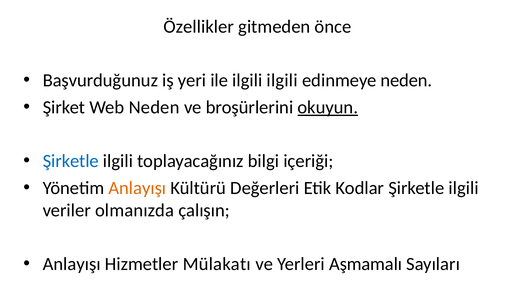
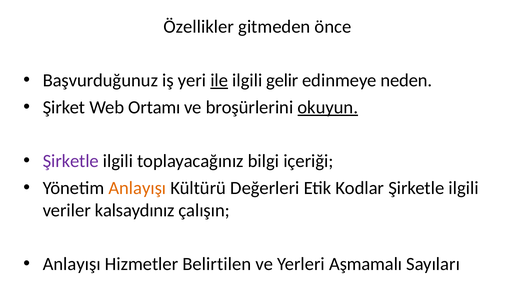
ile underline: none -> present (219, 80)
ilgili ilgili: ilgili -> gelir (282, 80)
Web Neden: Neden -> Ortamı (154, 107)
Şirketle colour: blue -> purple (71, 161)
olmanızda: olmanızda -> kalsaydınız (135, 210)
Mülakatı: Mülakatı -> Belirtilen (217, 264)
